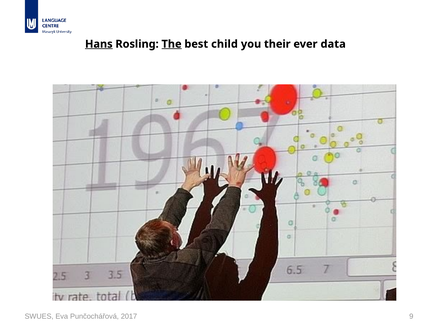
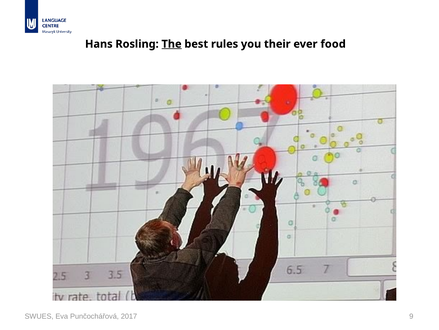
Hans underline: present -> none (99, 44)
child: child -> rules (225, 44)
data: data -> food (333, 44)
